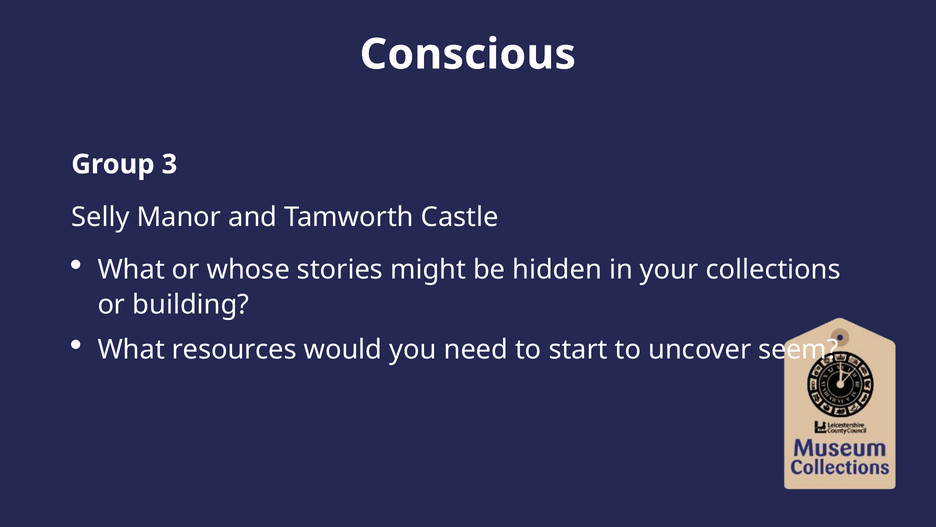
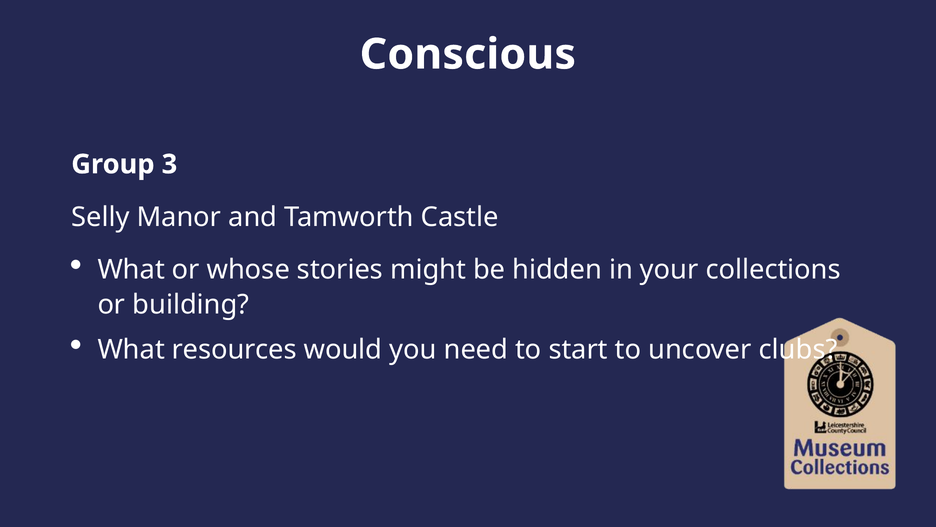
seem: seem -> clubs (798, 349)
